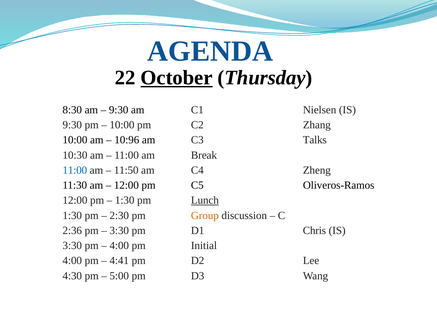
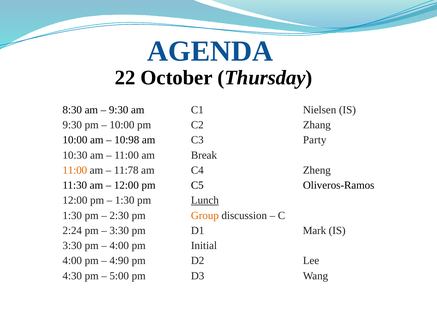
October underline: present -> none (177, 78)
10:96: 10:96 -> 10:98 (127, 140)
Talks: Talks -> Party (315, 140)
11:00 colour: blue -> orange (75, 170)
11:50: 11:50 -> 11:78 (126, 170)
2:36: 2:36 -> 2:24 (72, 230)
Chris: Chris -> Mark (314, 230)
4:41: 4:41 -> 4:90 (119, 260)
